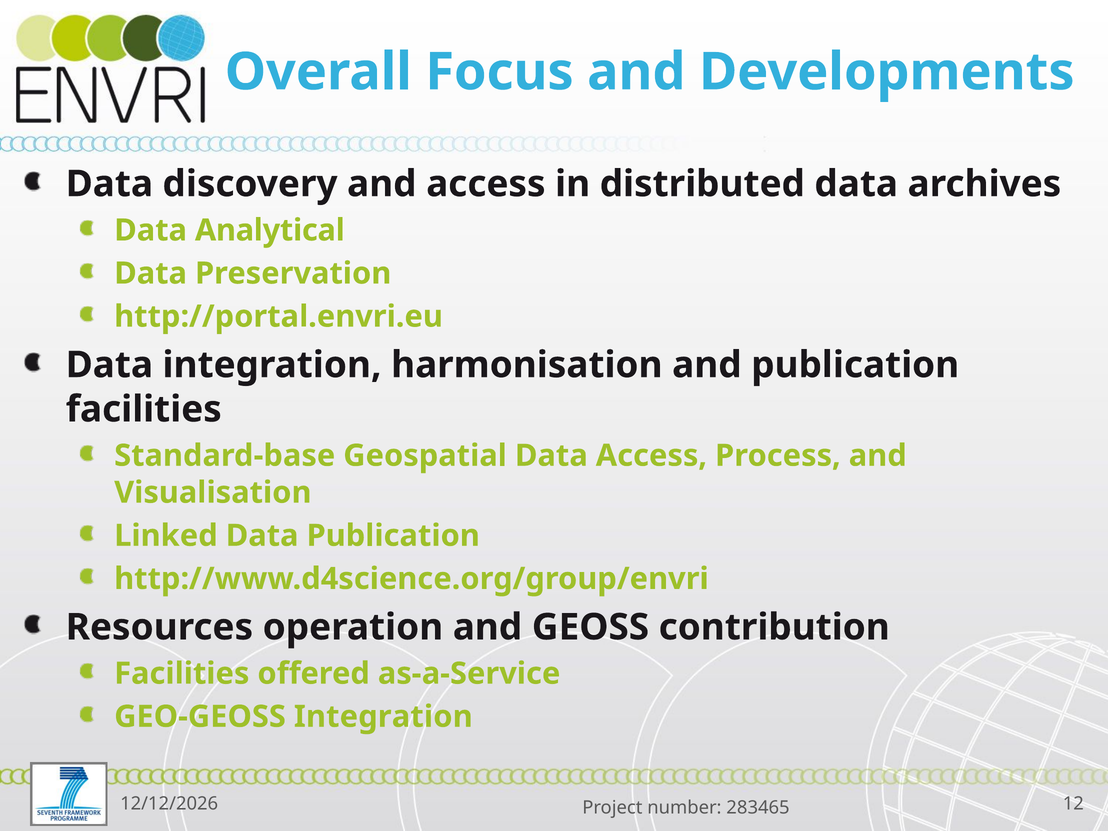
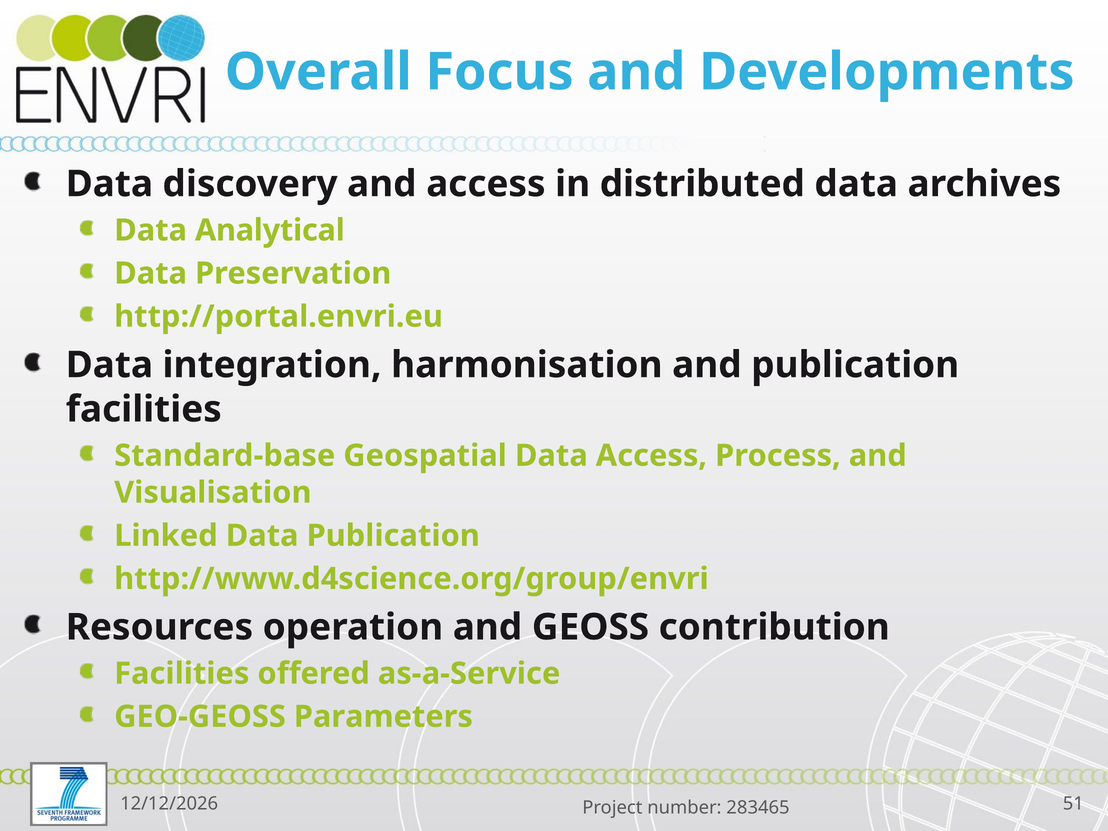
GEO-GEOSS Integration: Integration -> Parameters (383, 717)
12: 12 -> 51 (1073, 804)
